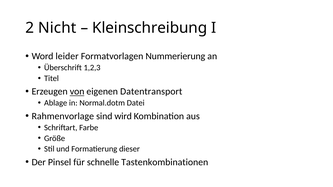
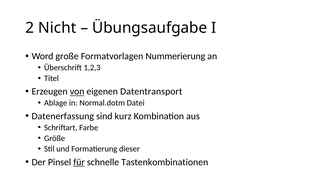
Kleinschreibung: Kleinschreibung -> Übungsaufgabe (150, 28)
leider: leider -> große (67, 56)
Rahmenvorlage: Rahmenvorlage -> Datenerfassung (63, 116)
wird: wird -> kurz (123, 116)
für underline: none -> present (79, 162)
